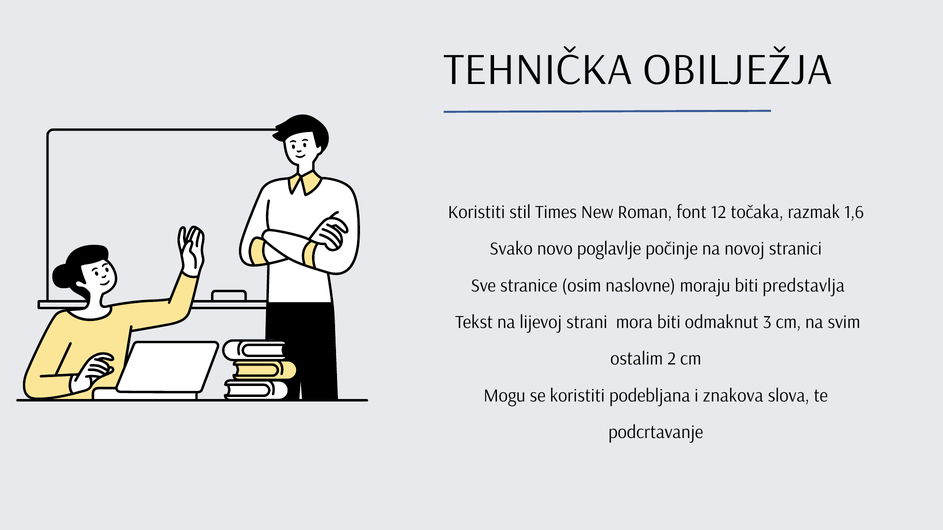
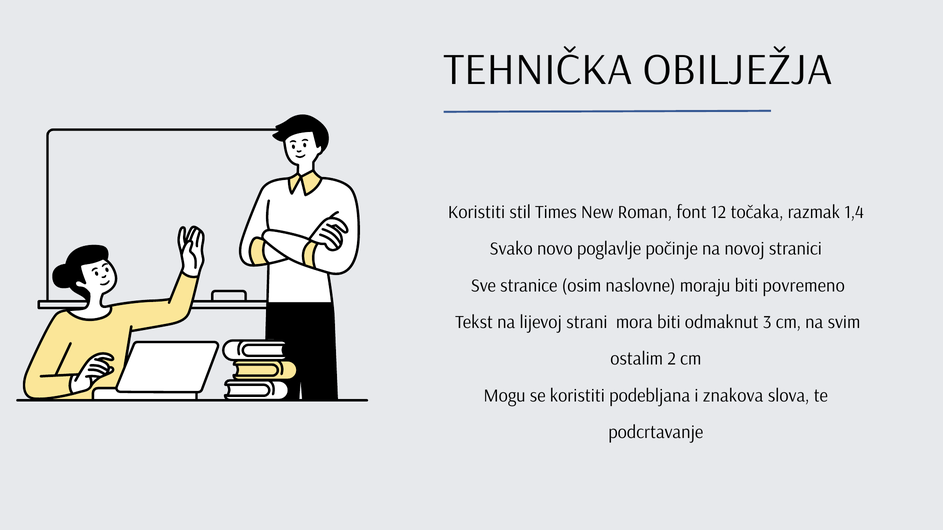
1,6: 1,6 -> 1,4 (854, 212)
predstavlja: predstavlja -> povremeno (804, 286)
